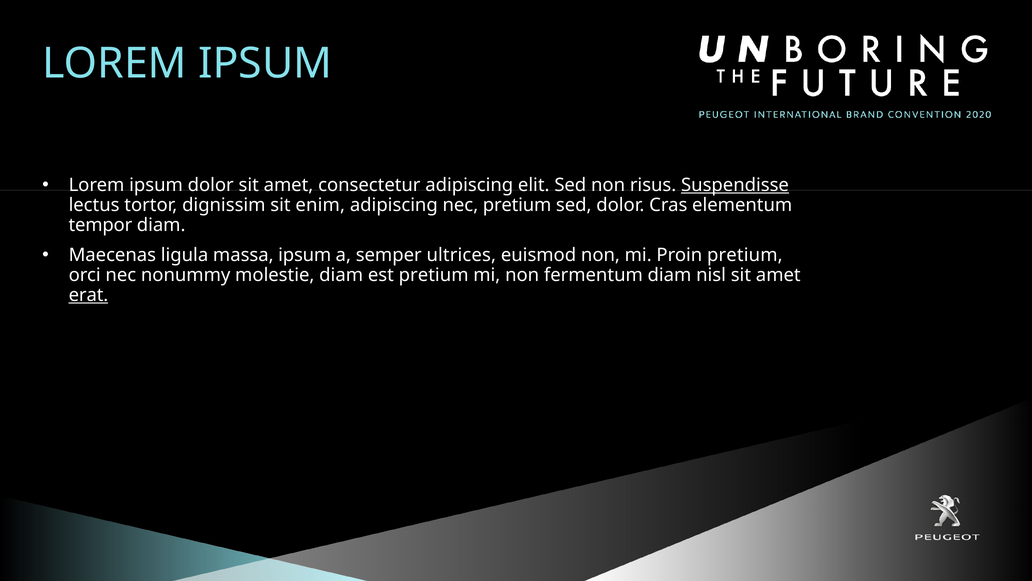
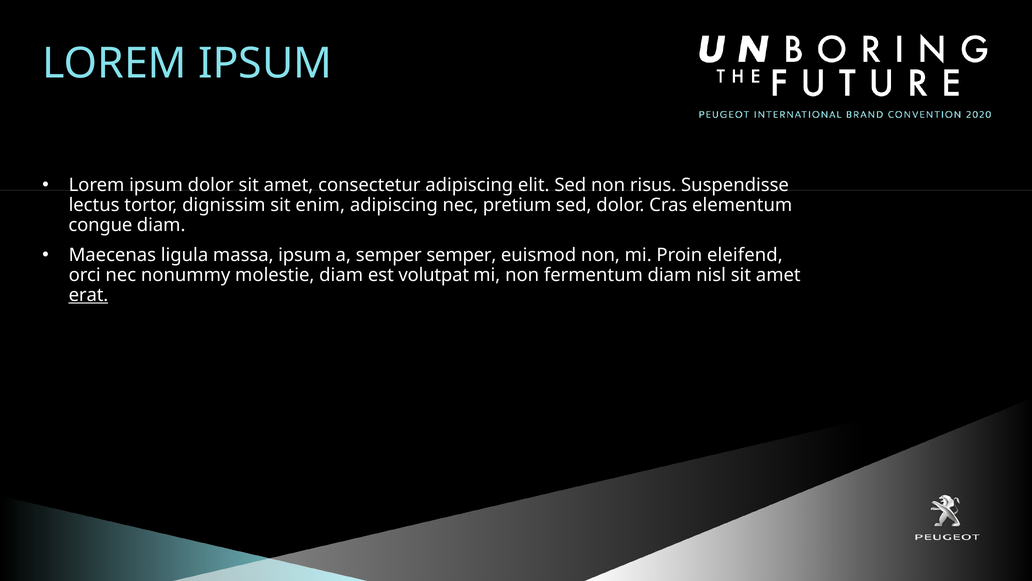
Suspendisse underline: present -> none (735, 185)
tempor: tempor -> congue (100, 225)
semper ultrices: ultrices -> semper (461, 255)
Proin pretium: pretium -> eleifend (745, 255)
est pretium: pretium -> volutpat (434, 275)
